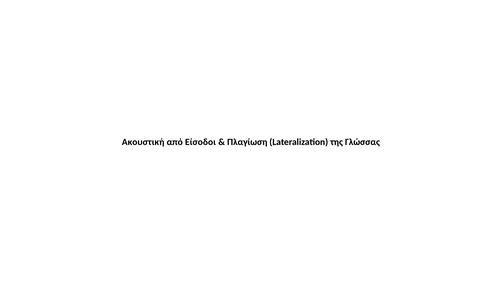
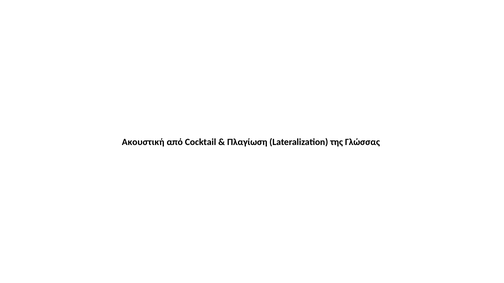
Είσοδοι: Είσοδοι -> Cocktail (201, 142)
